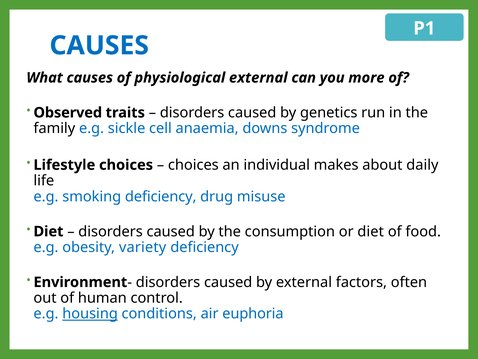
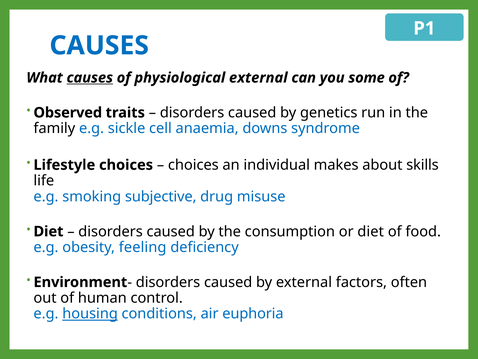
causes underline: none -> present (90, 78)
more: more -> some (367, 78)
daily: daily -> skills (422, 165)
smoking deficiency: deficiency -> subjective (161, 196)
variety: variety -> feeling (143, 247)
